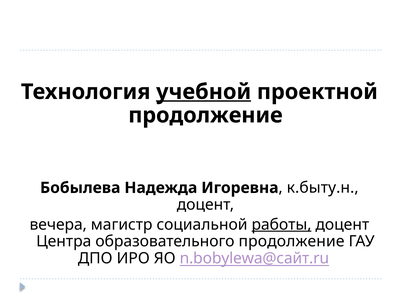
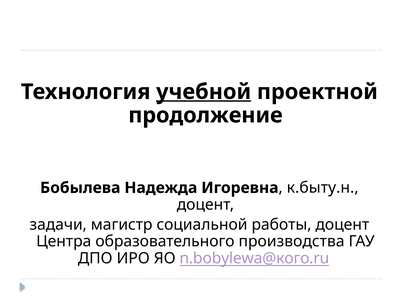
вечера: вечера -> задачи (58, 225)
работы underline: present -> none (281, 225)
образовательного продолжение: продолжение -> производства (292, 242)
n.bobylewa@сайт.ru: n.bobylewa@сайт.ru -> n.bobylewa@кого.ru (254, 259)
